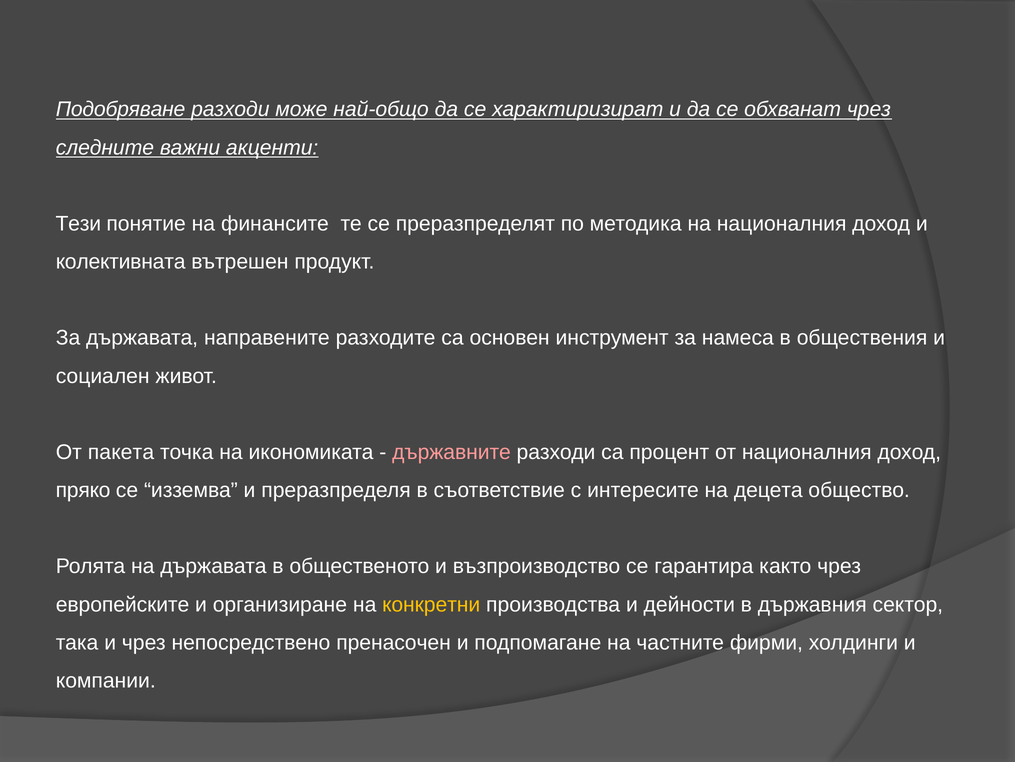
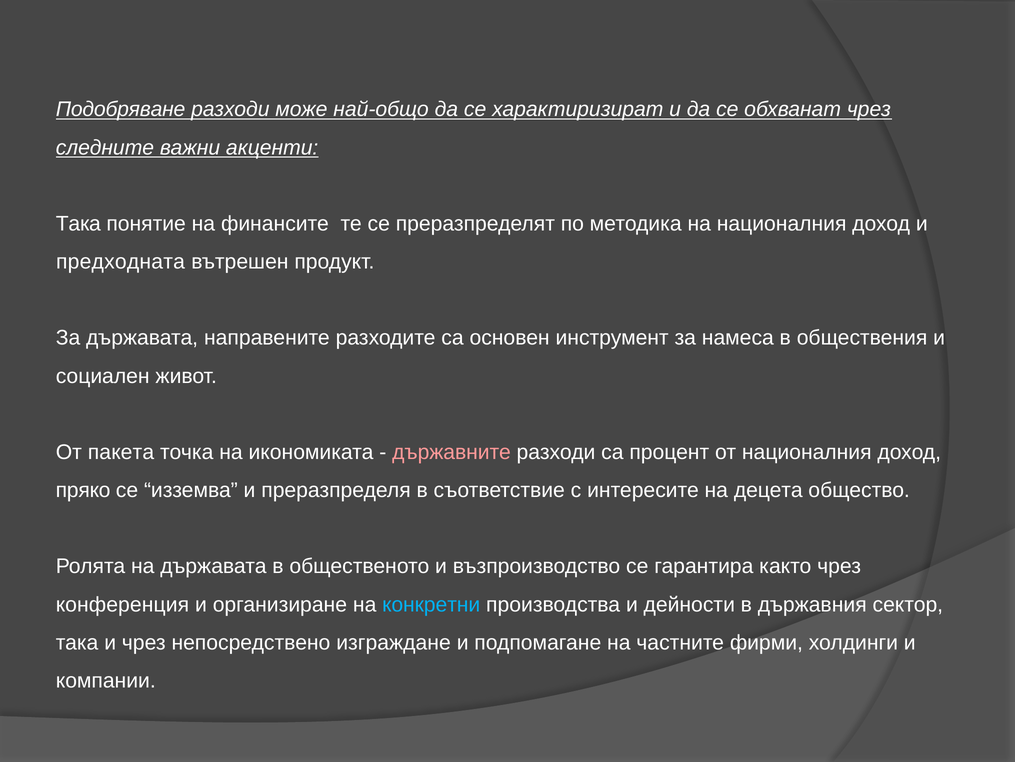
Тези: Тези -> Така (78, 224)
колективната: колективната -> предходната (120, 262)
европейските: европейските -> конференция (122, 604)
конкретни colour: yellow -> light blue (431, 604)
пренасочен: пренасочен -> изграждане (394, 642)
